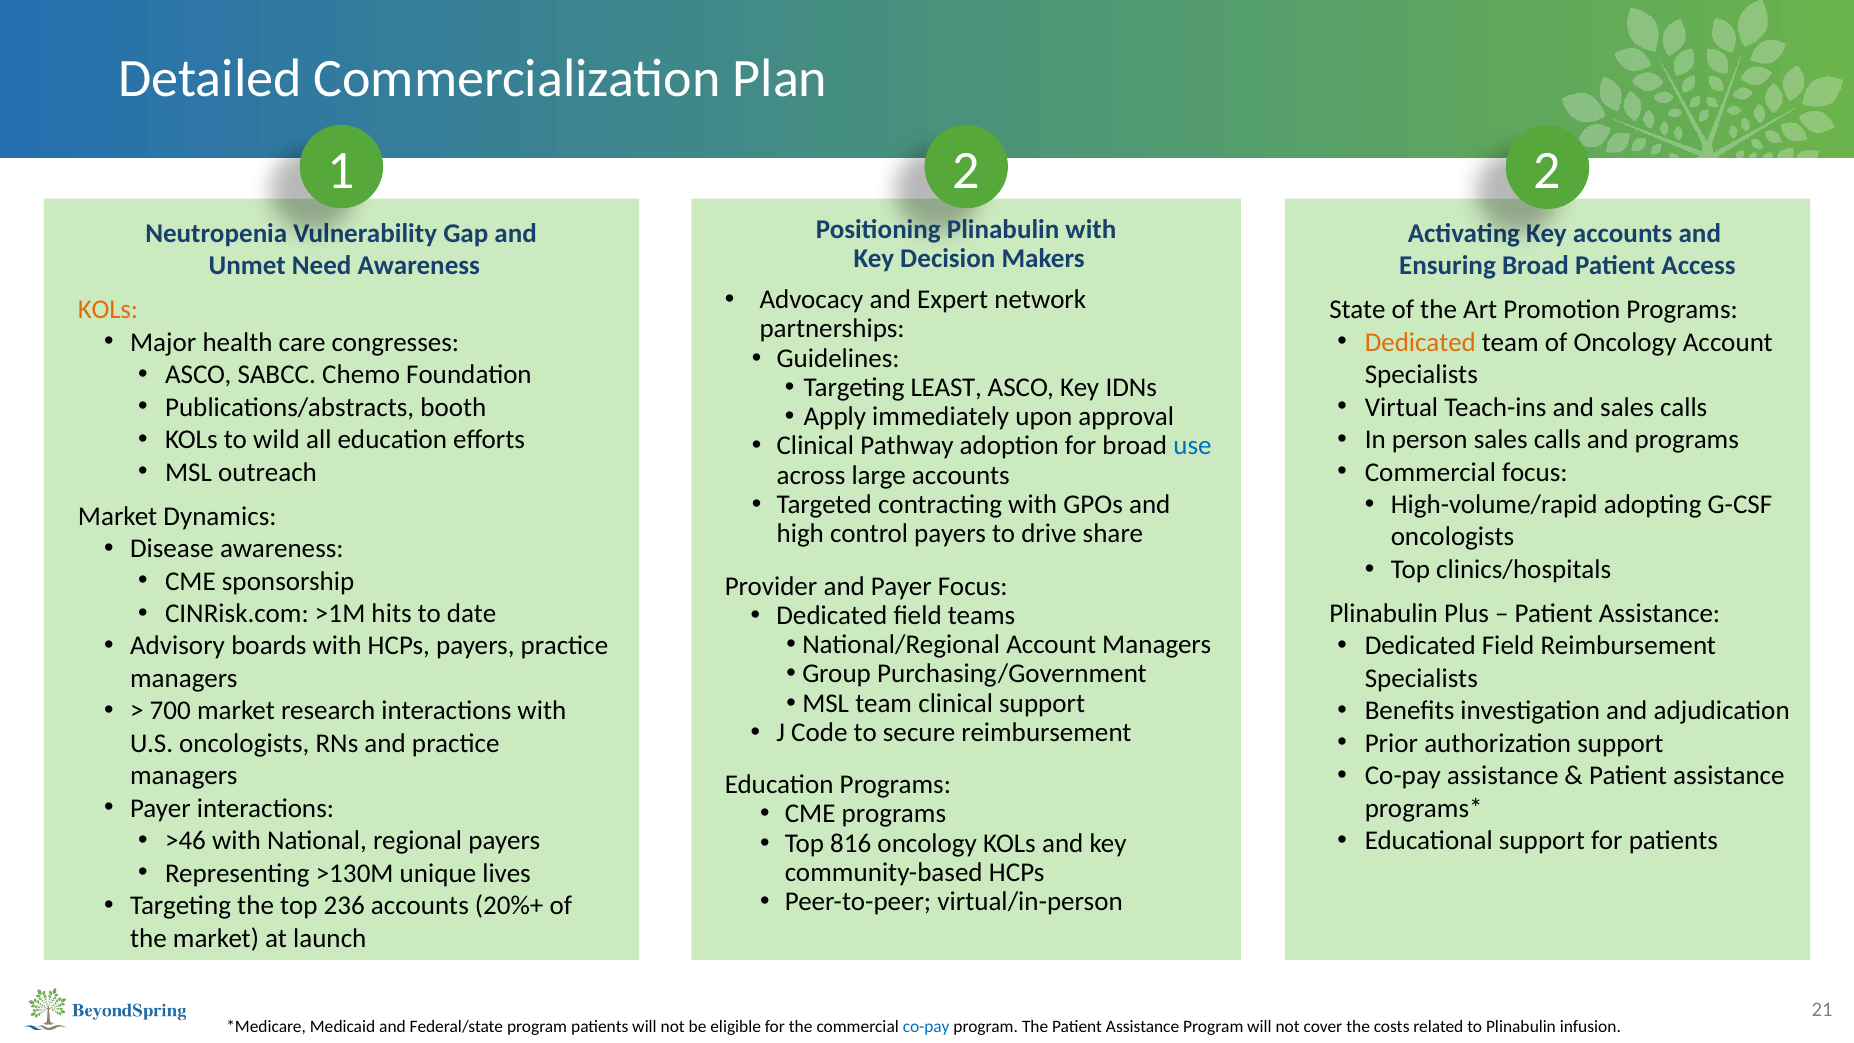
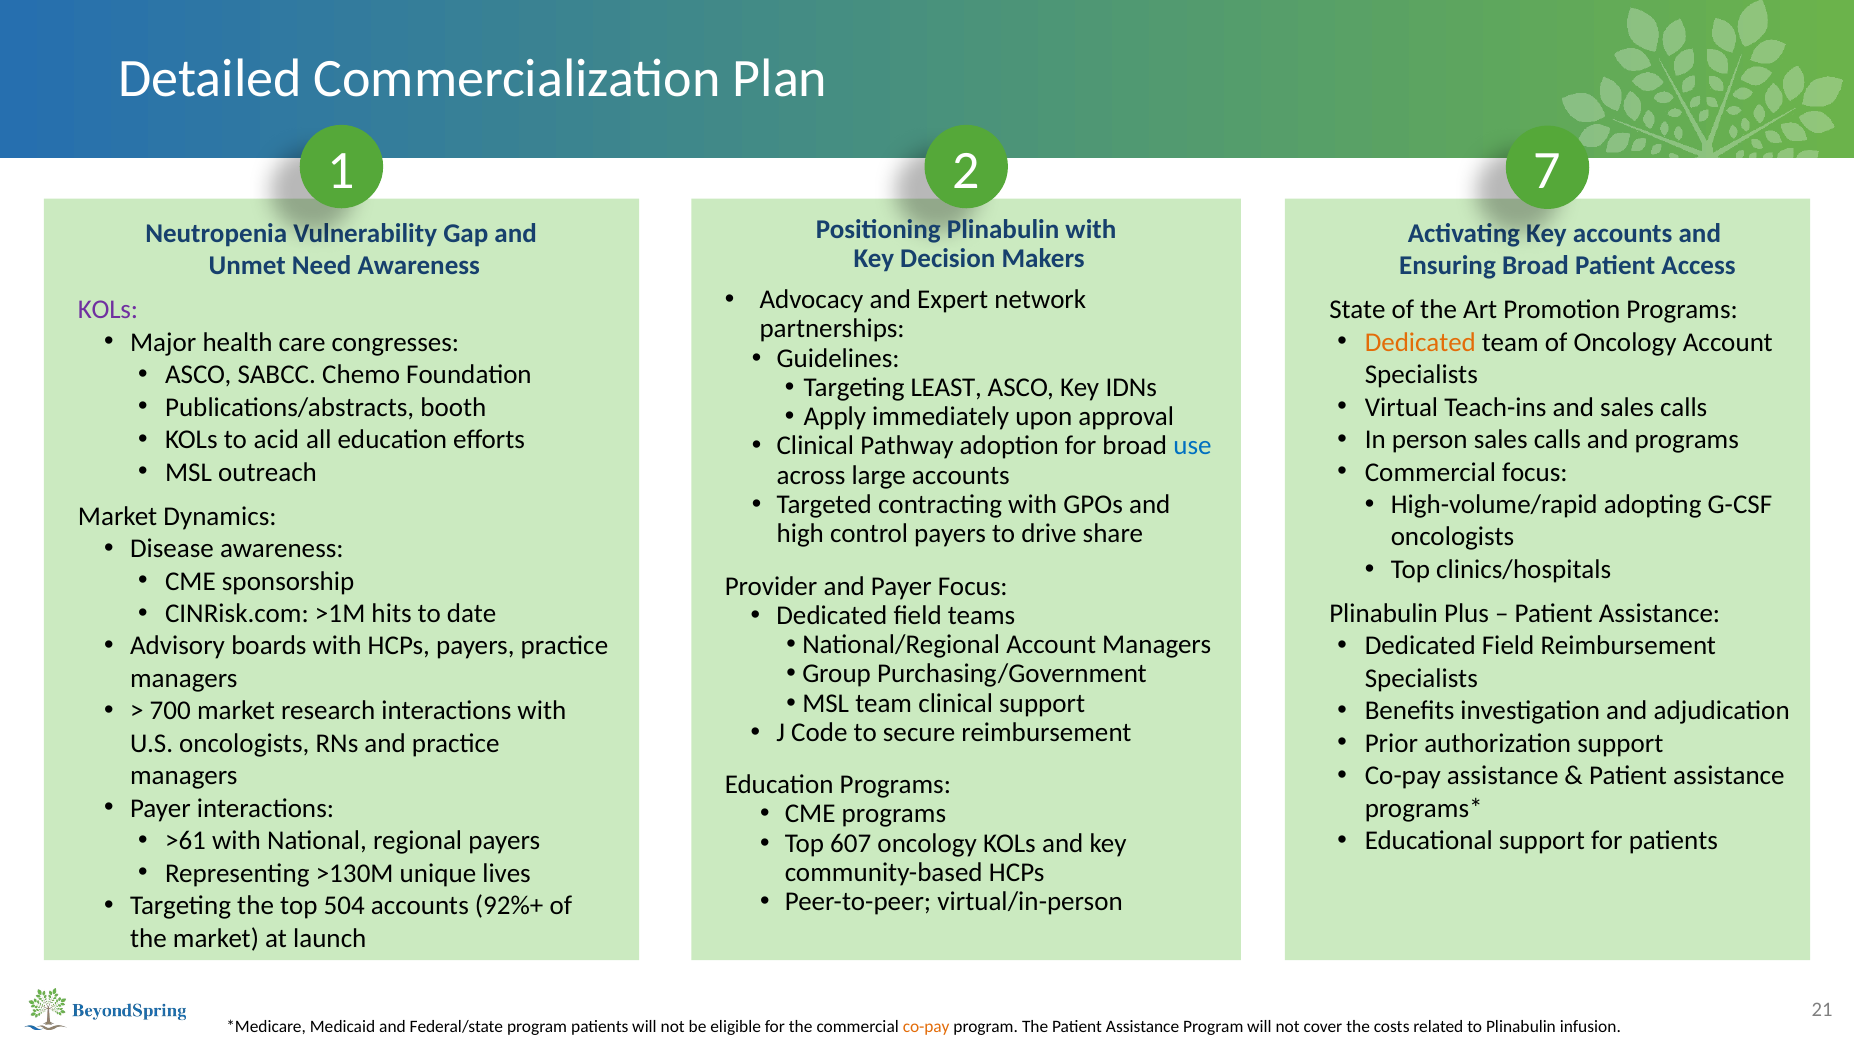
1 2: 2 -> 7 (1547, 171)
KOLs colour: orange -> purple (108, 310)
wild: wild -> acid (276, 440)
>46: >46 -> >61 (186, 841)
816: 816 -> 607 (851, 843)
236: 236 -> 504 (344, 906)
20%+: 20%+ -> 92%+ (509, 906)
co-pay colour: blue -> orange (926, 1027)
